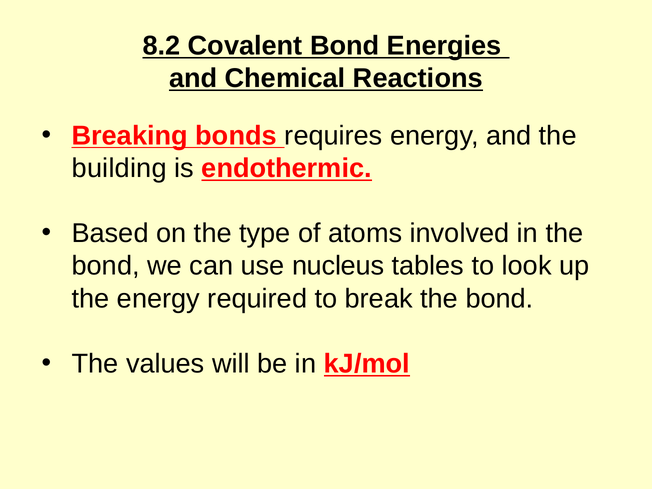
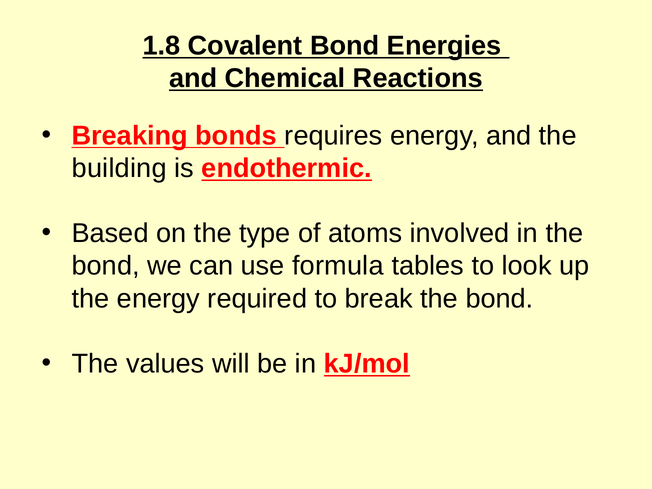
8.2: 8.2 -> 1.8 (161, 46)
nucleus: nucleus -> formula (338, 266)
